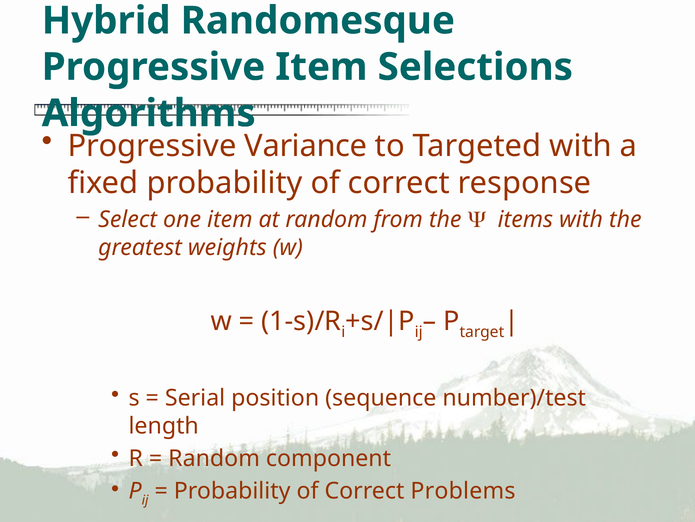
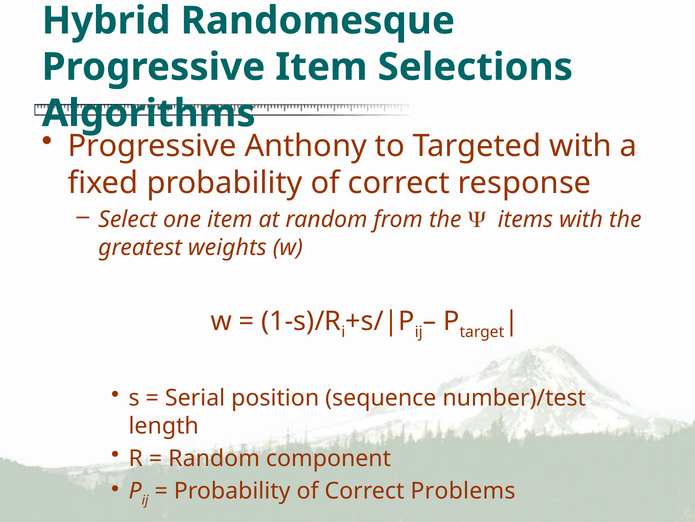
Variance: Variance -> Anthony (306, 146)
